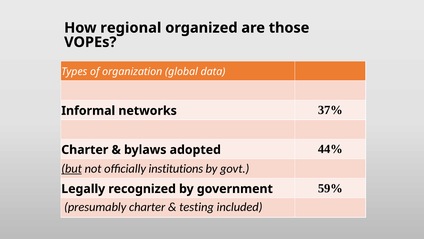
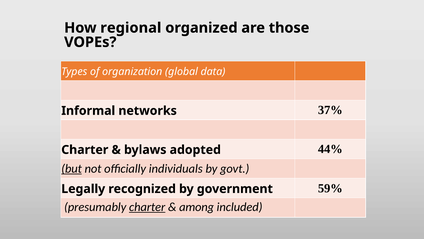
institutions: institutions -> individuals (176, 168)
charter underline: none -> present (147, 207)
testing: testing -> among (197, 207)
